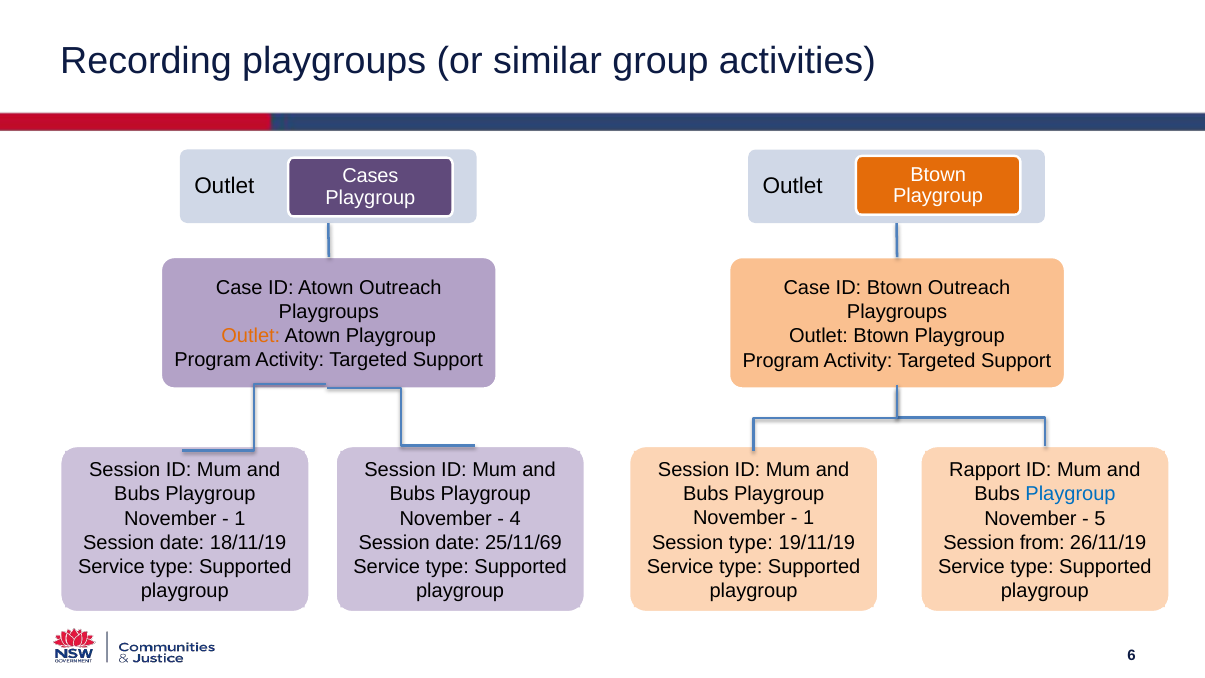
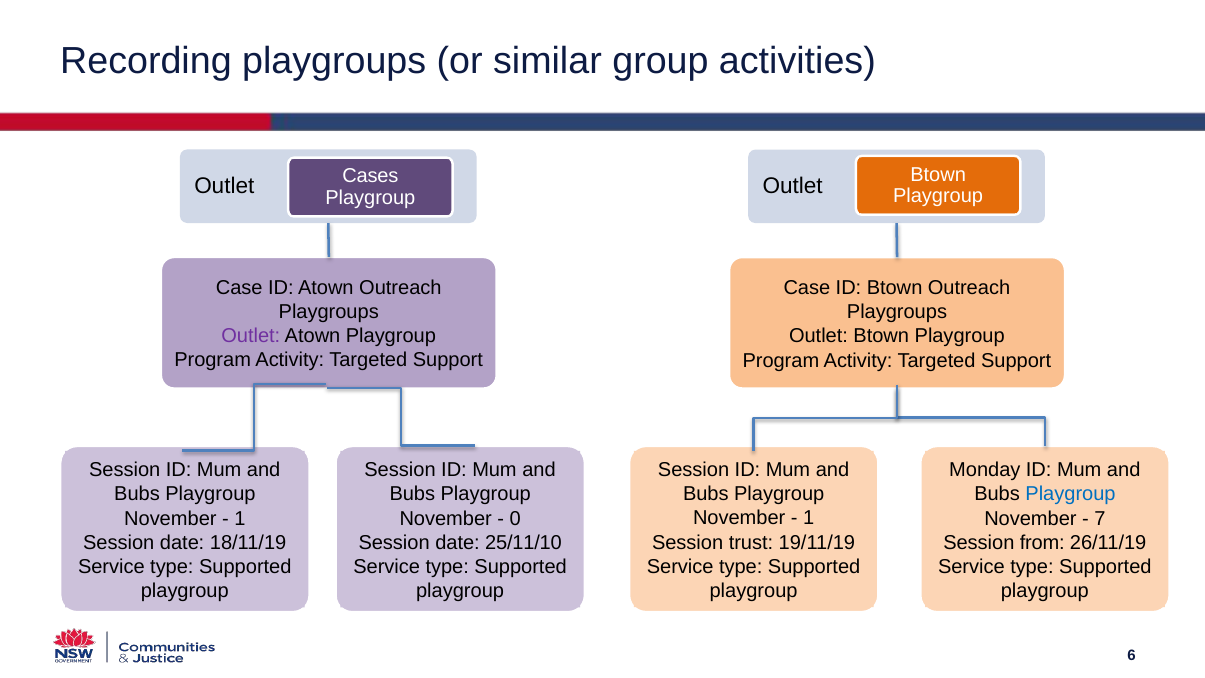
Outlet colour: orange -> purple (251, 336)
Rapport: Rapport -> Monday (985, 470)
4: 4 -> 0 (515, 518)
5: 5 -> 7 (1100, 518)
Session type: type -> trust (751, 542)
25/11/69: 25/11/69 -> 25/11/10 (524, 542)
